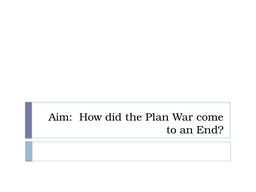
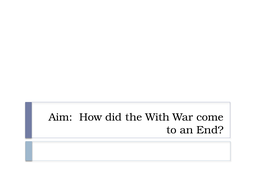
Plan: Plan -> With (157, 117)
